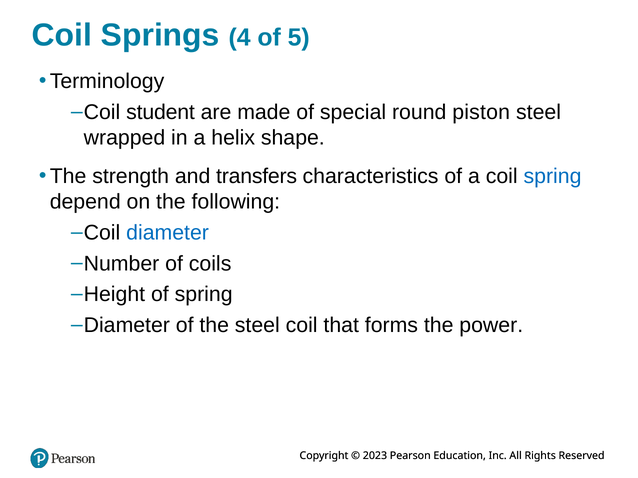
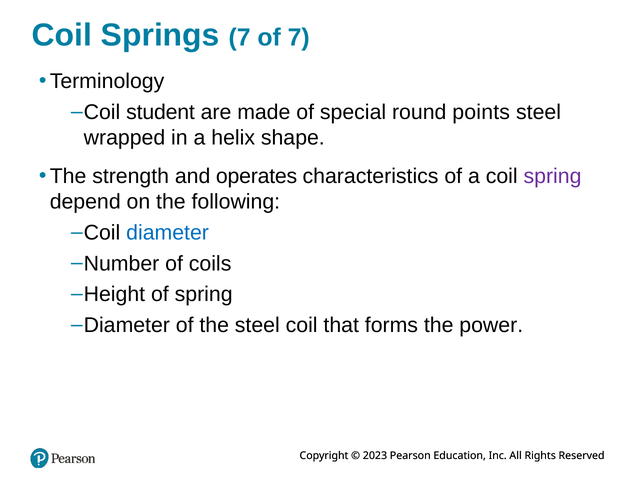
Springs 4: 4 -> 7 (240, 37)
of 5: 5 -> 7 (299, 37)
piston: piston -> points (481, 112)
transfers: transfers -> operates (257, 177)
spring colour: blue -> purple (553, 177)
